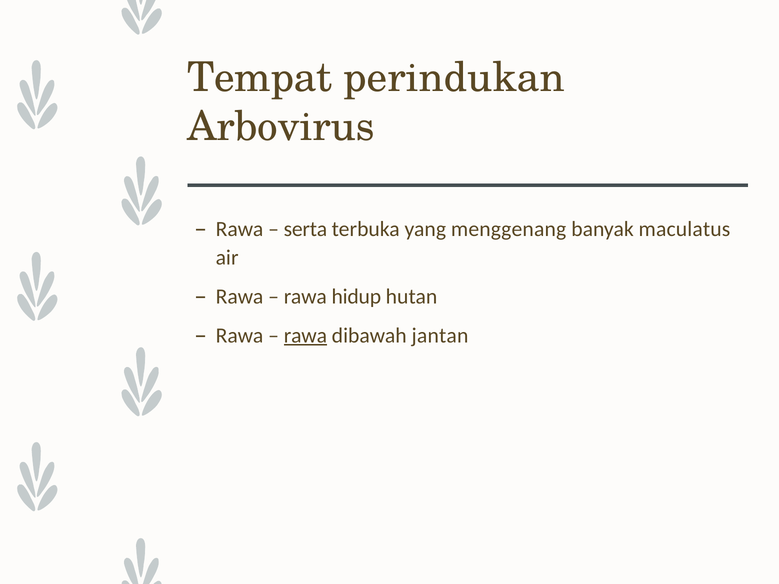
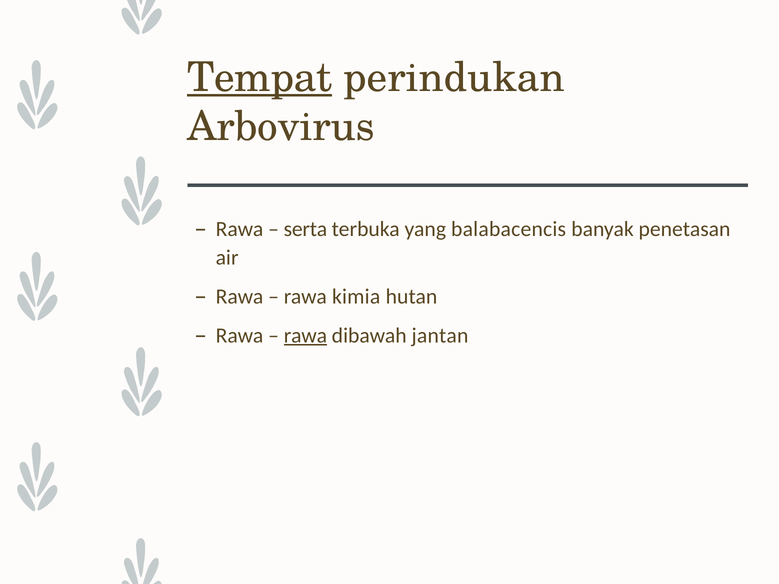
Tempat underline: none -> present (260, 78)
menggenang: menggenang -> balabacencis (509, 229)
maculatus: maculatus -> penetasan (685, 229)
hidup: hidup -> kimia (356, 297)
